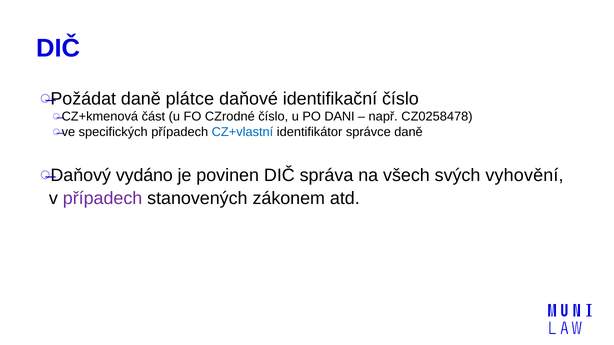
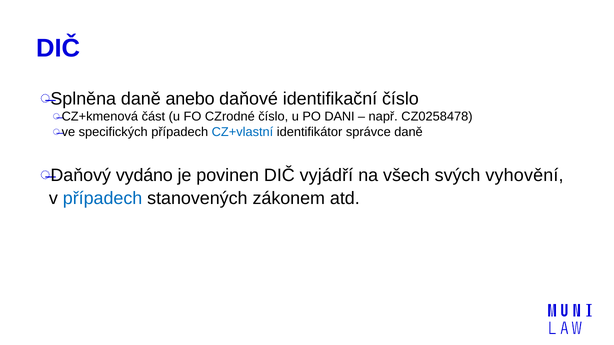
Požádat: Požádat -> Splněna (83, 99)
plátce: plátce -> anebo (190, 99)
správa: správa -> vyjádří (326, 175)
případech colour: purple -> blue (103, 199)
